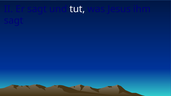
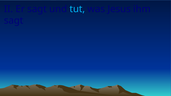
tut colour: white -> light blue (77, 9)
